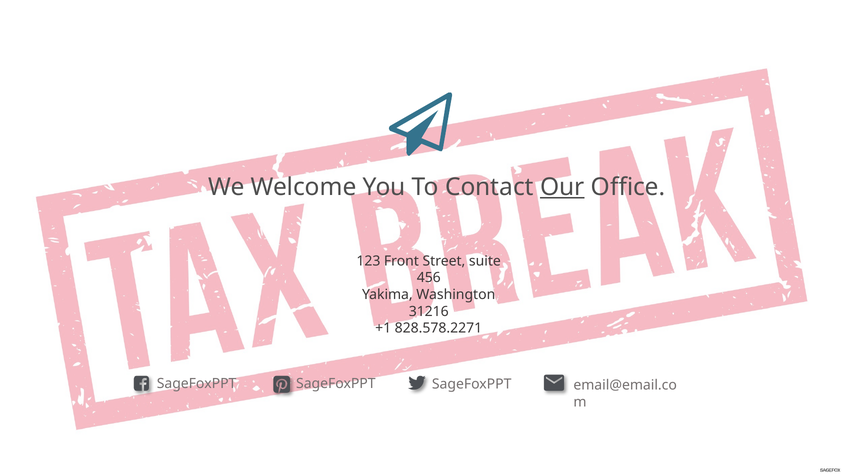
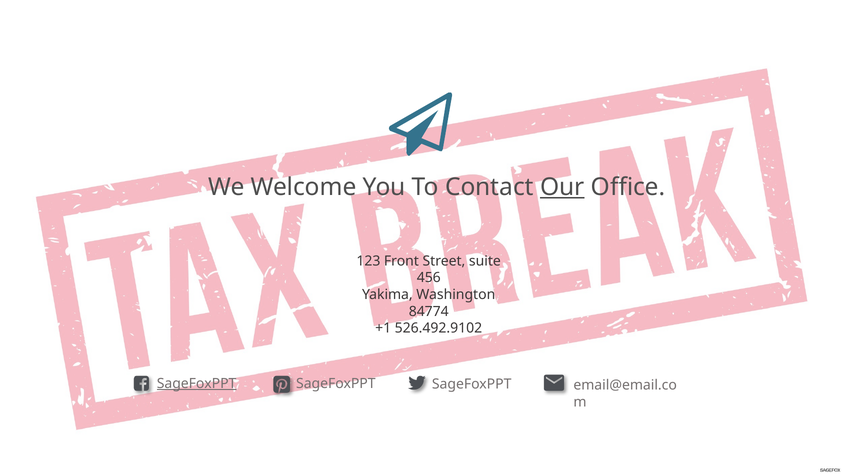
31216: 31216 -> 84774 (429, 311)
828.578.2271: 828.578.2271 -> 526.492.9102 (438, 328)
SageFoxPPT underline: none -> present (197, 383)
